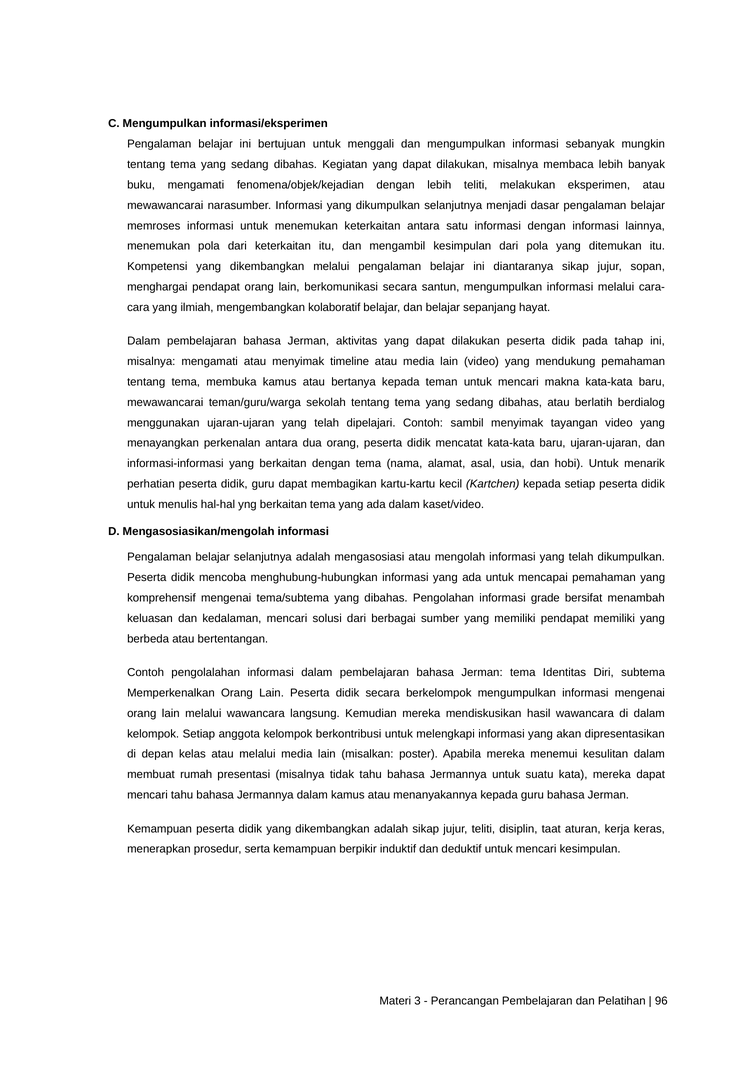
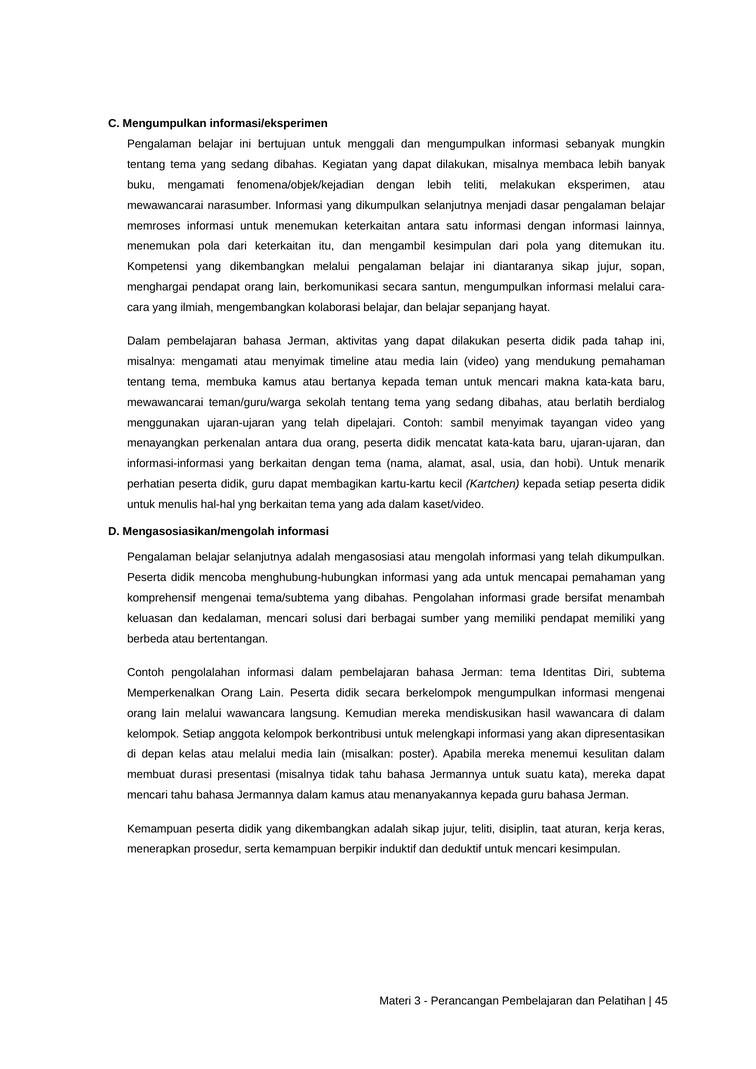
kolaboratif: kolaboratif -> kolaborasi (334, 307)
rumah: rumah -> durasi (196, 774)
96: 96 -> 45 (661, 1001)
